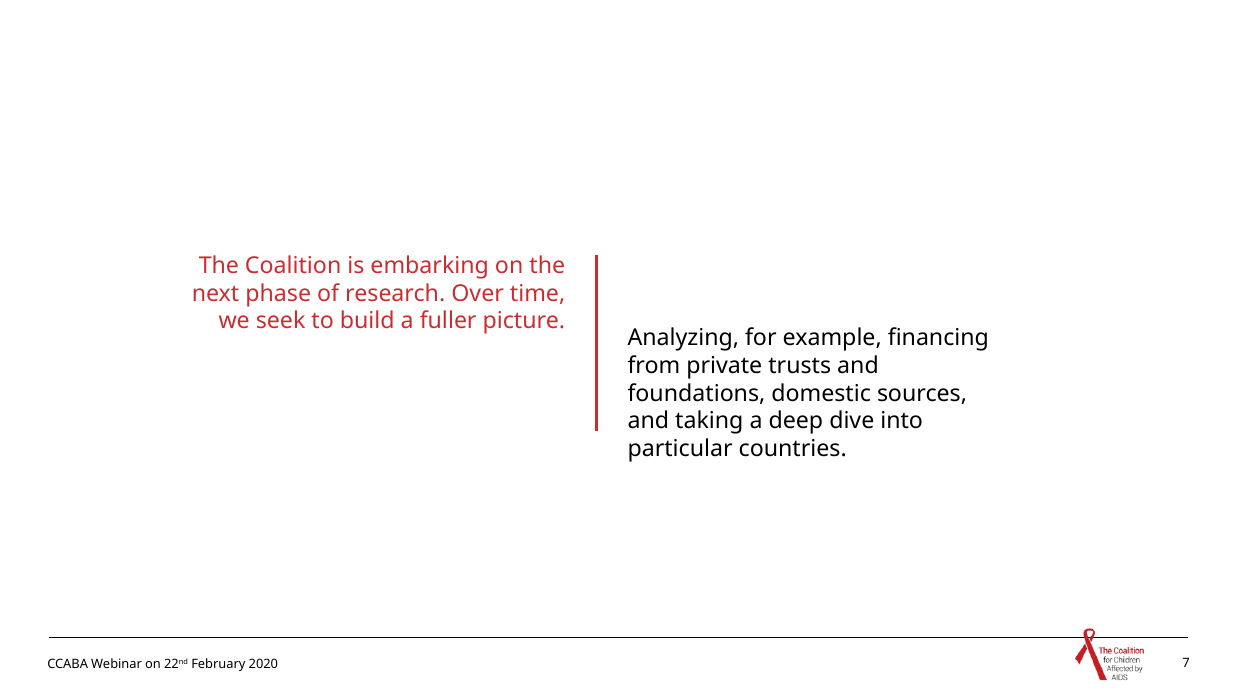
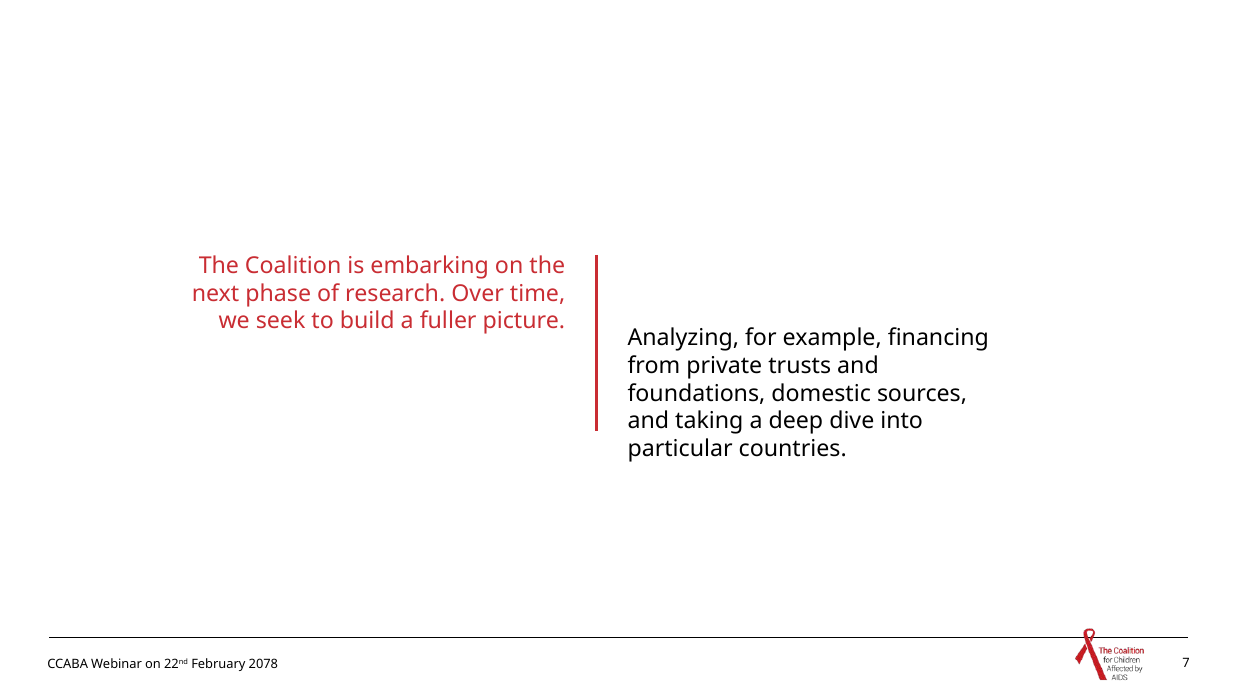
2020: 2020 -> 2078 (263, 664)
